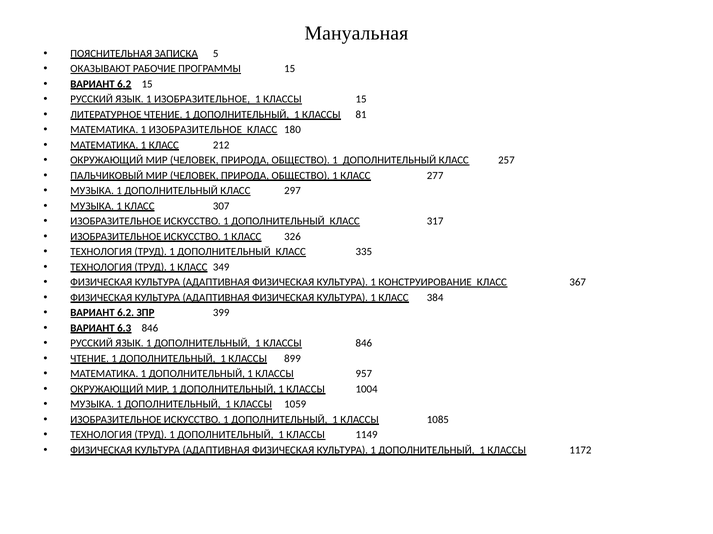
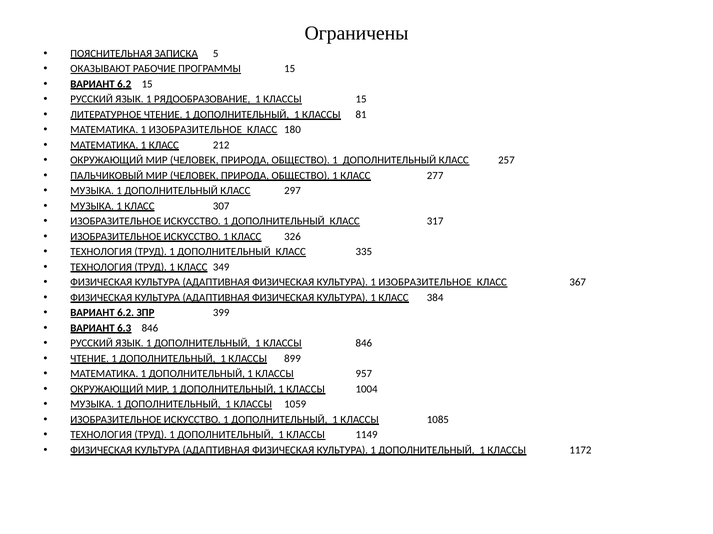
Мануальная: Мануальная -> Ограничены (356, 33)
ЯЗЫК 1 ИЗОБРАЗИТЕЛЬНОЕ: ИЗОБРАЗИТЕЛЬНОЕ -> РЯДООБРАЗОВАНИЕ (202, 99)
КУЛЬТУРА 1 КОНСТРУИРОВАНИЕ: КОНСТРУИРОВАНИЕ -> ИЗОБРАЗИТЕЛЬНОЕ (425, 283)
